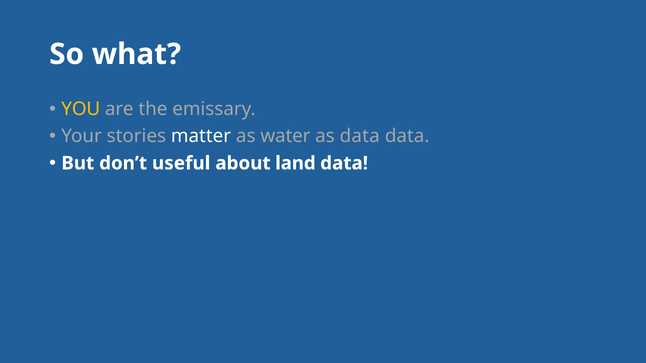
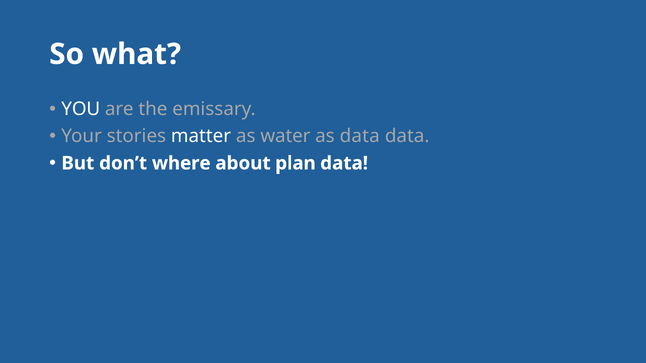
YOU colour: yellow -> white (81, 109)
useful: useful -> where (181, 163)
land: land -> plan (295, 163)
